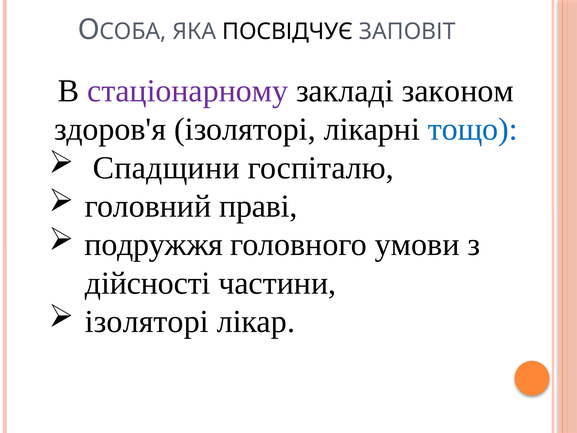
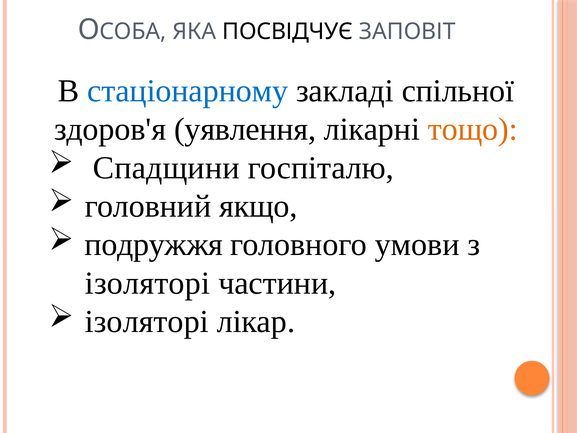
стаціонарному colour: purple -> blue (188, 91)
законом: законом -> спільної (458, 91)
здоров'я ізоляторі: ізоляторі -> уявлення (245, 129)
тощо colour: blue -> orange (473, 129)
праві: праві -> якщо (258, 206)
дійсності: дійсності -> ізоляторі (147, 283)
